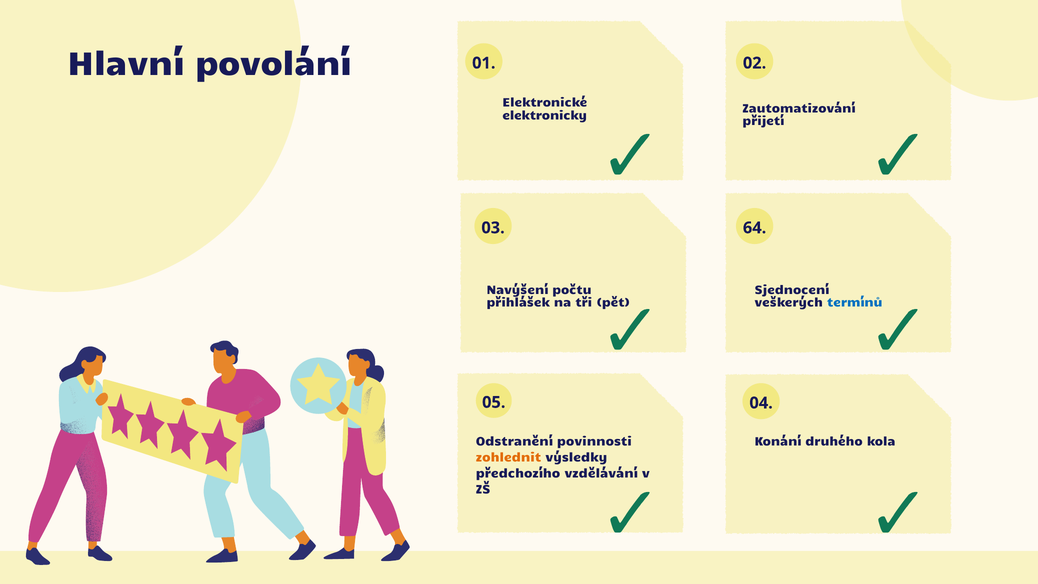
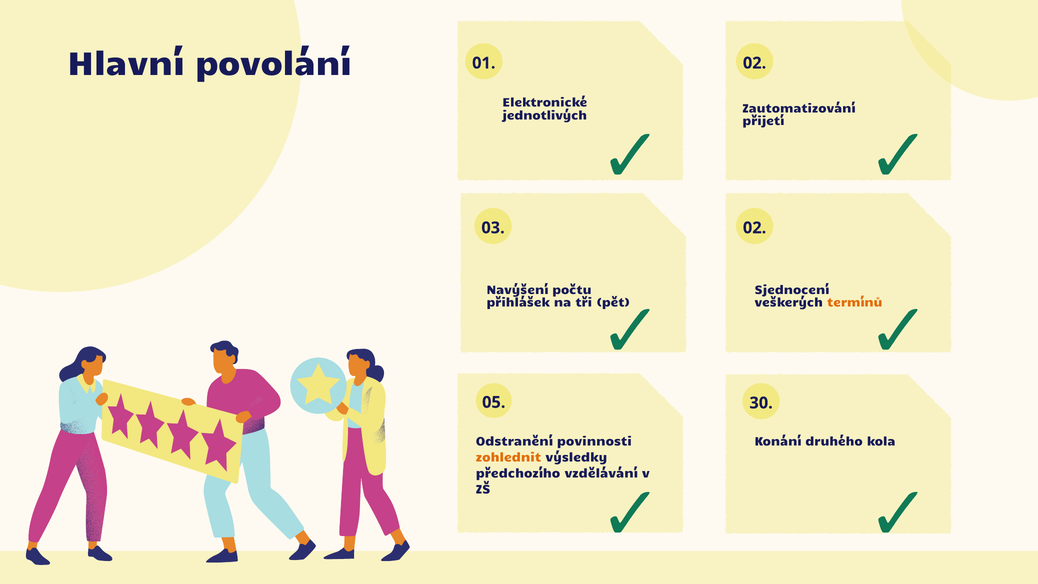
elektronicky: elektronicky -> jednotlivých (545, 116)
03 64: 64 -> 02 (755, 228)
termínů colour: blue -> orange (855, 303)
04: 04 -> 30 (761, 403)
